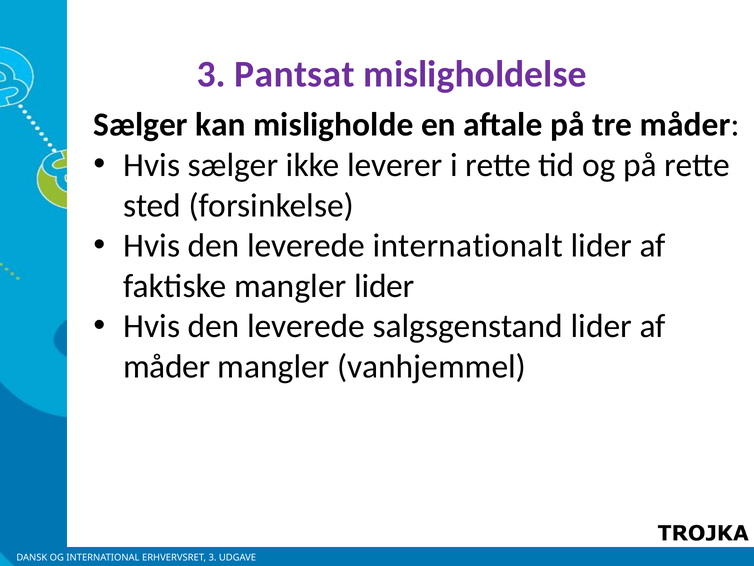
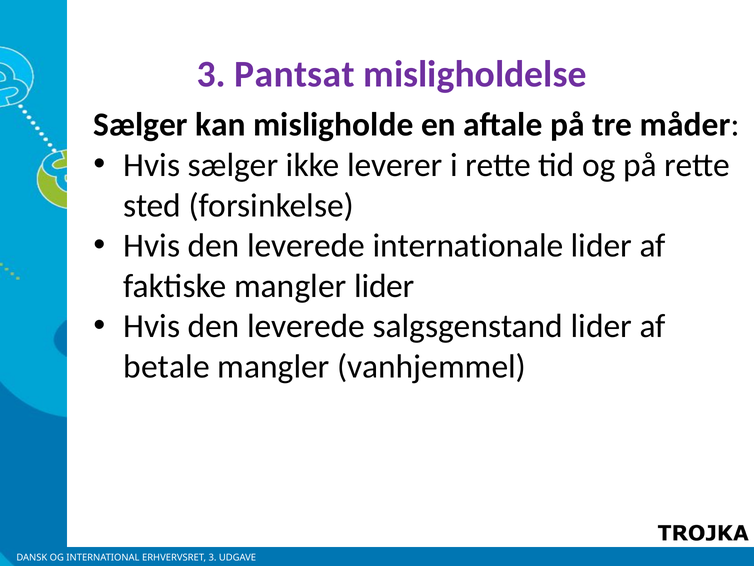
internationalt: internationalt -> internationale (468, 245)
måder: måder -> betale (167, 366)
